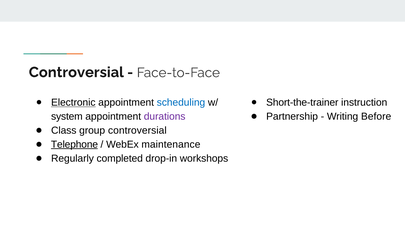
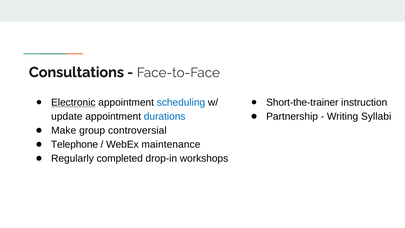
Controversial: Controversial -> Consultations (76, 72)
system: system -> update (67, 116)
durations colour: purple -> blue (165, 116)
Before: Before -> Syllabi (376, 116)
Class: Class -> Make (64, 130)
Telephone underline: present -> none (75, 144)
